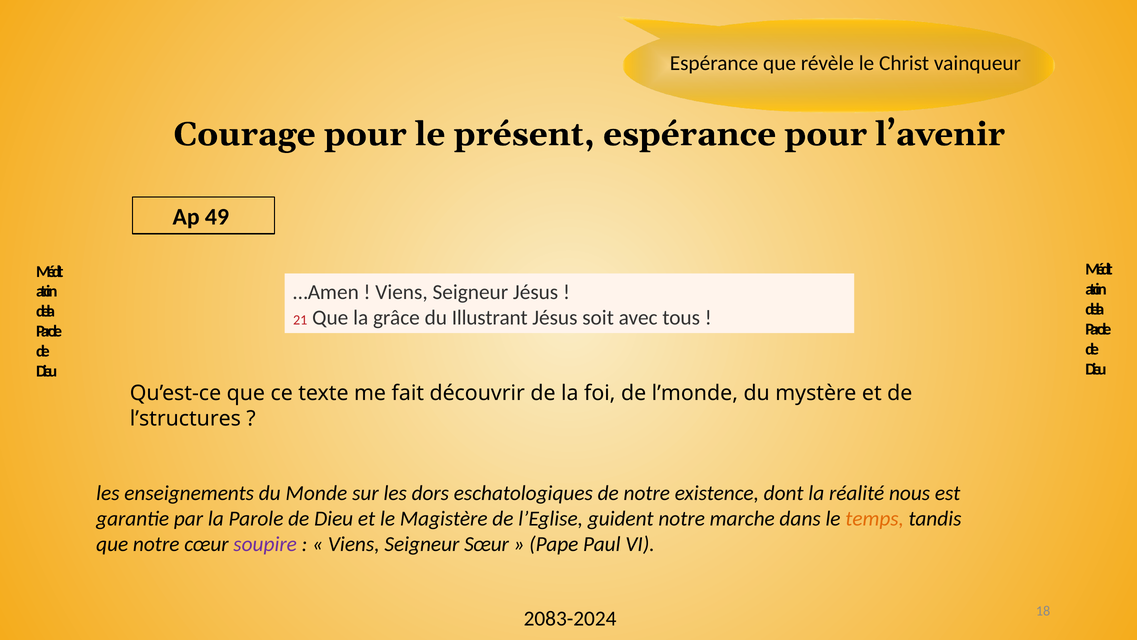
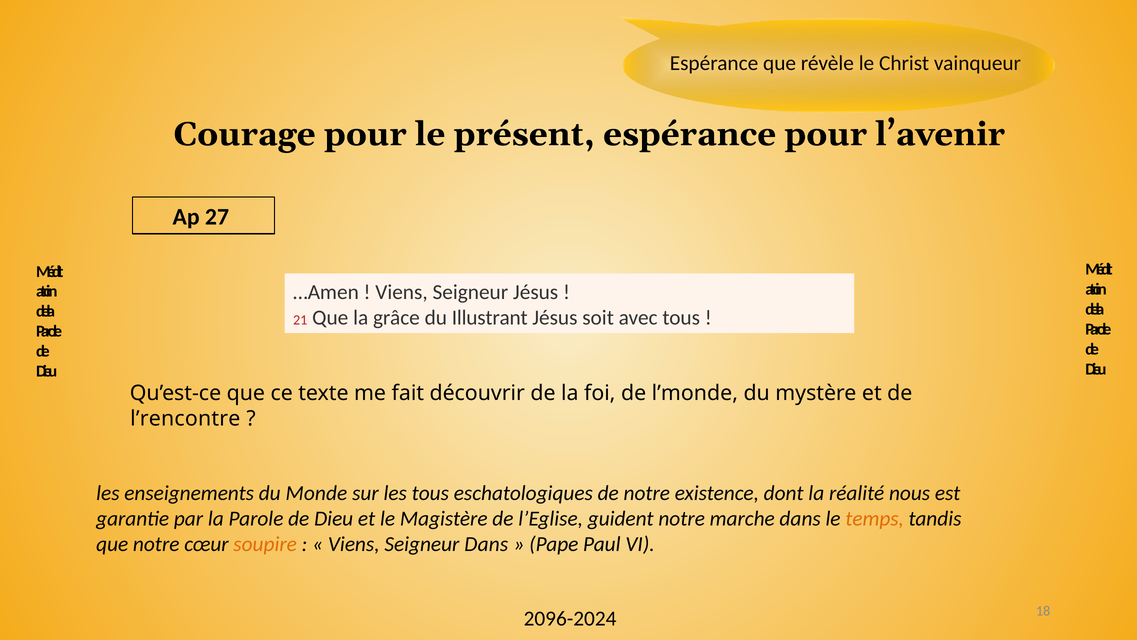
49: 49 -> 27 (217, 217)
l’structures: l’structures -> l’rencontre (185, 419)
les dors: dors -> tous (430, 493)
soupire colour: purple -> orange (265, 544)
Seigneur Sœur: Sœur -> Dans (486, 544)
2083-2024: 2083-2024 -> 2096-2024 (570, 618)
